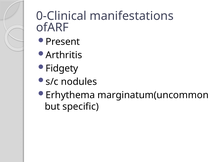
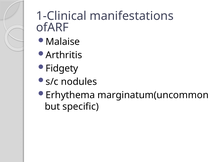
0-Clinical: 0-Clinical -> 1-Clinical (61, 16)
Present: Present -> Malaise (63, 42)
